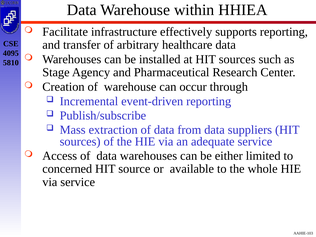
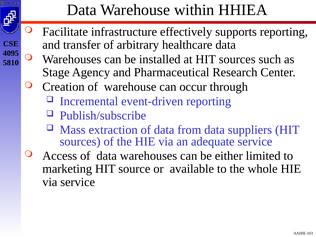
concerned: concerned -> marketing (67, 169)
